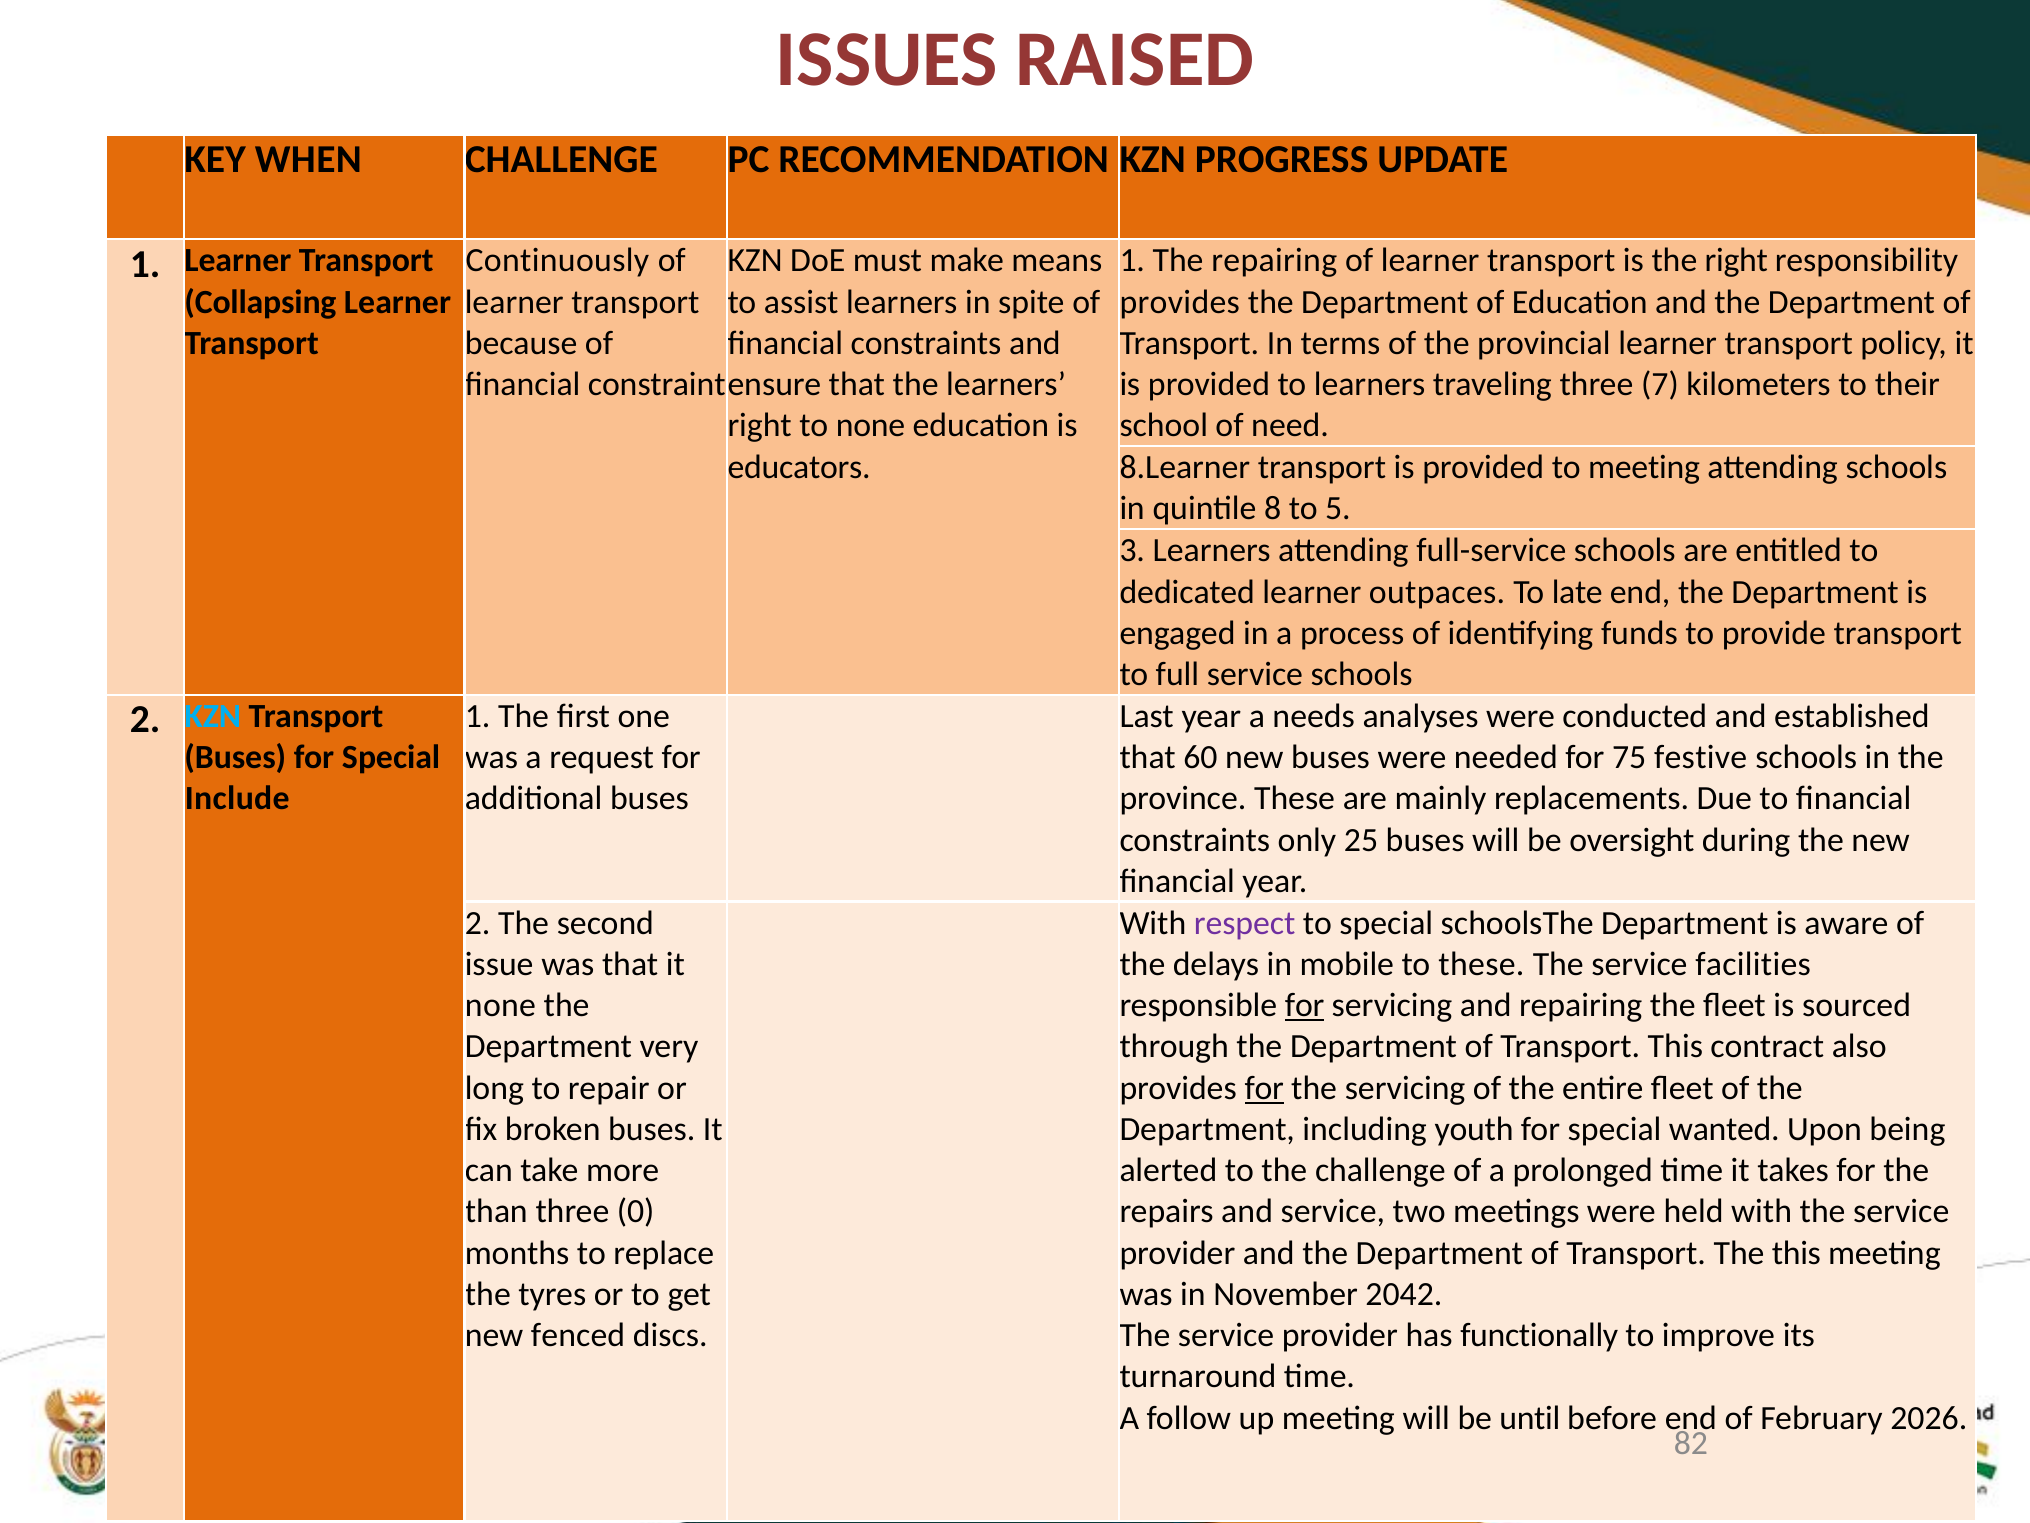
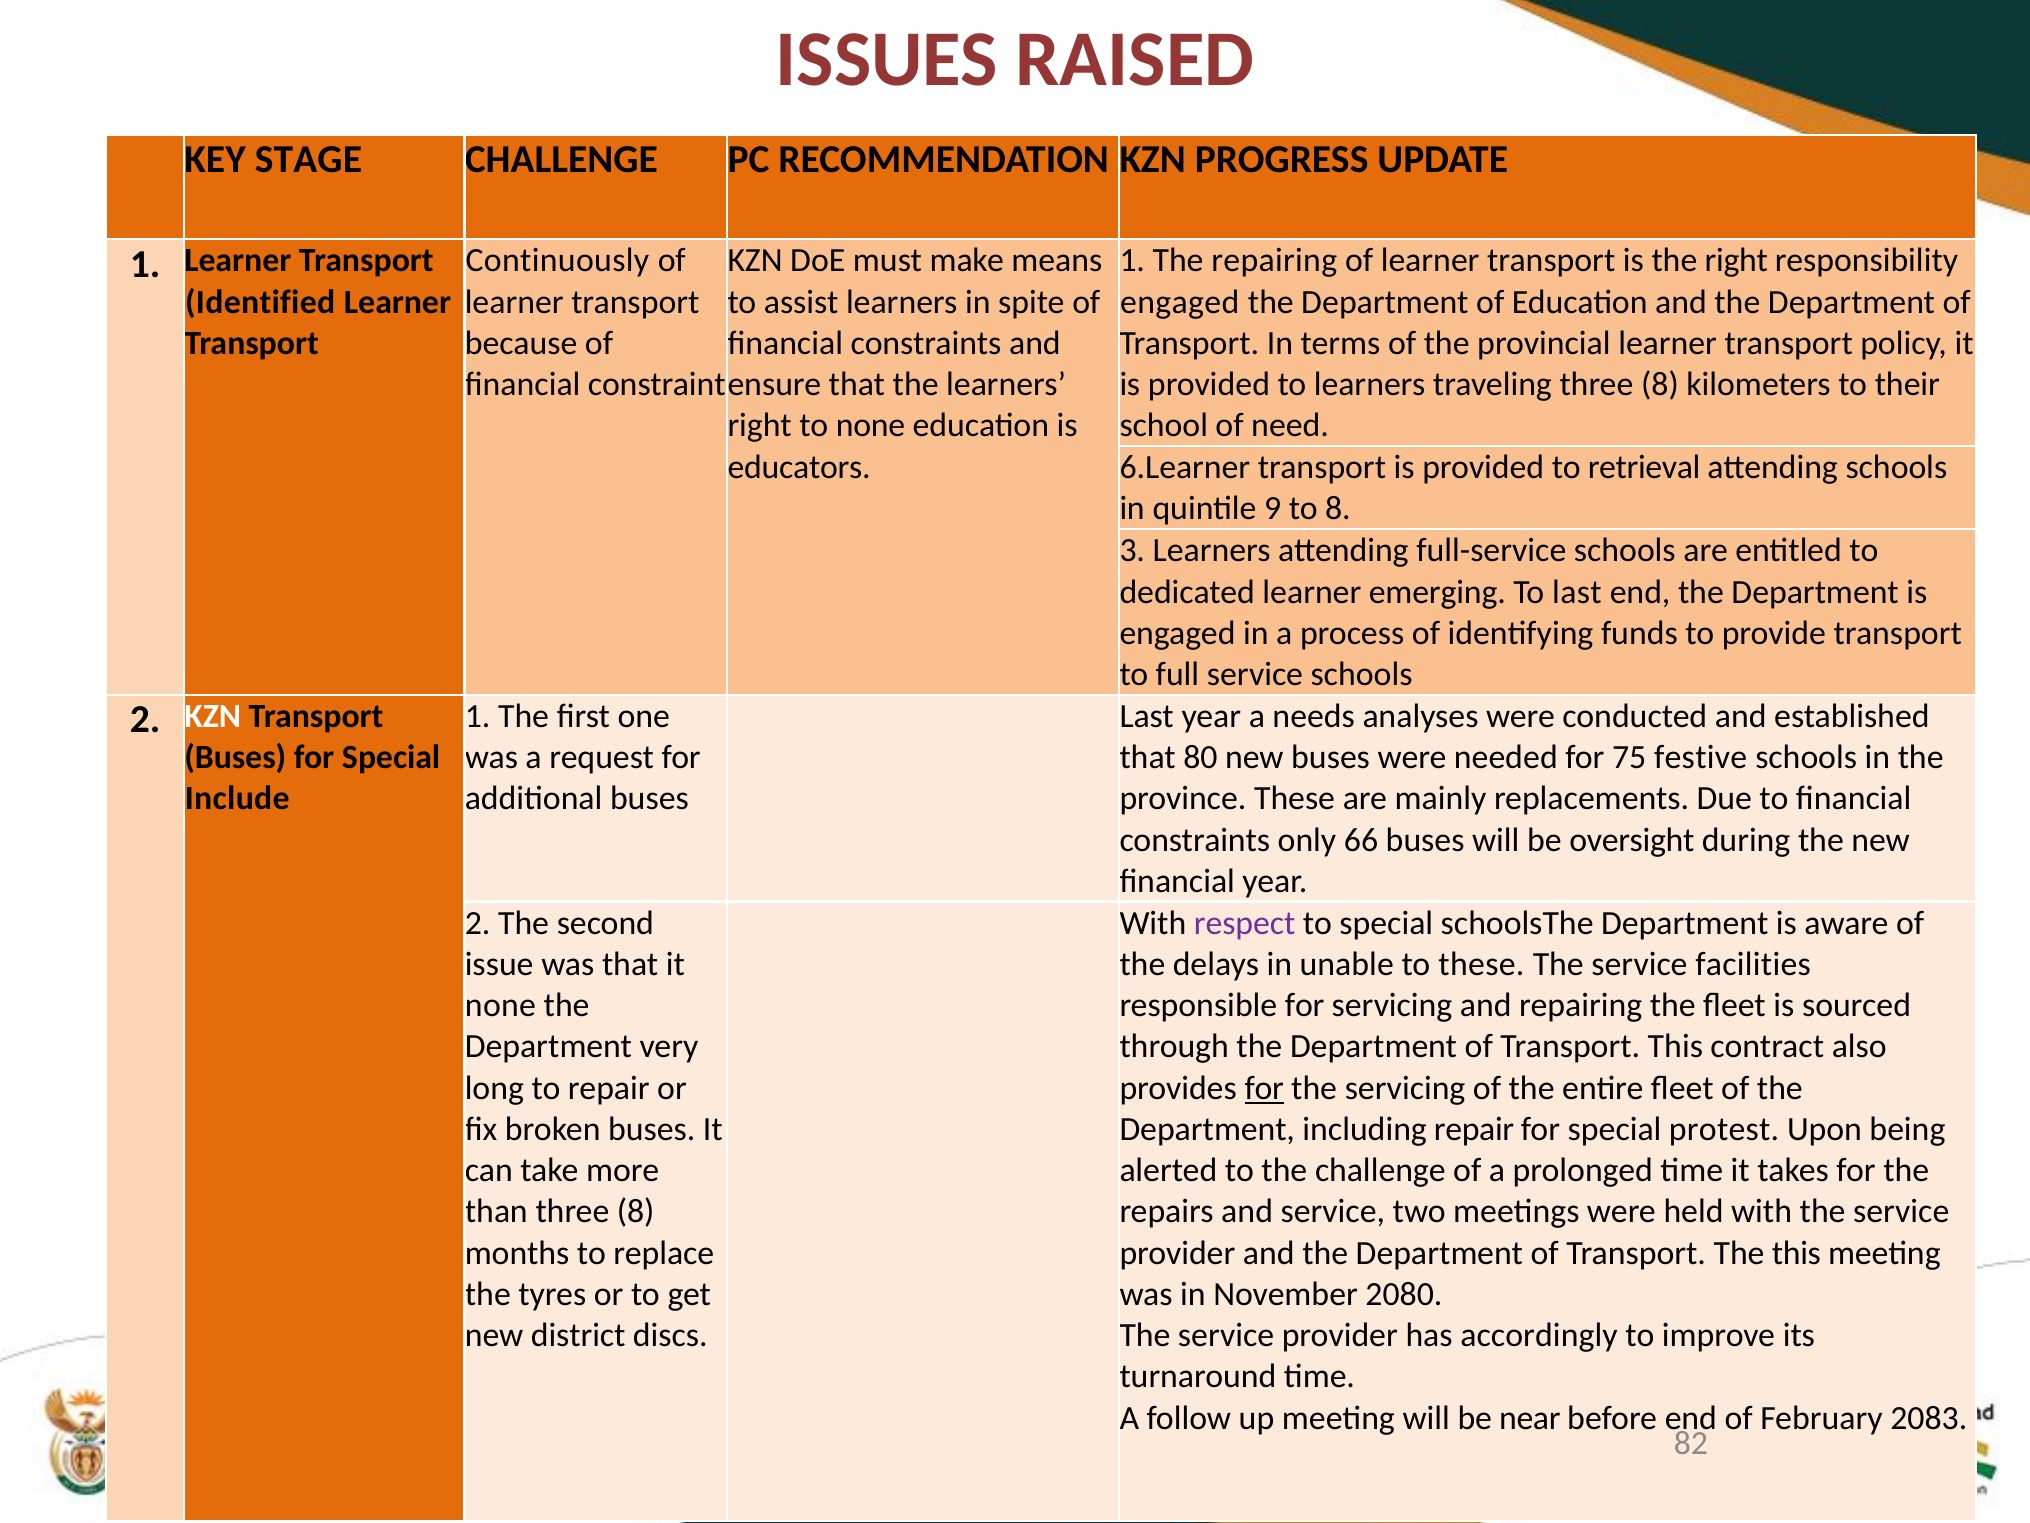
WHEN: WHEN -> STAGE (308, 160)
Collapsing: Collapsing -> Identified (260, 302)
provides: provides -> engaged (1180, 302)
traveling three 7: 7 -> 8 (1660, 384)
8.Learner: 8.Learner -> 6.Learner (1185, 467)
to meeting: meeting -> retrieval (1644, 467)
8: 8 -> 9 (1273, 509)
to 5: 5 -> 8 (1338, 509)
outpaces: outpaces -> emerging (1437, 592)
To late: late -> last (1577, 592)
KZN colour: light blue -> white (213, 716)
60: 60 -> 80 (1200, 757)
25: 25 -> 66 (1361, 840)
mobile: mobile -> unable (1347, 964)
for underline: present -> none (1305, 1005)
including youth: youth -> repair (1474, 1129)
wanted: wanted -> protest (1724, 1129)
than three 0: 0 -> 8 (636, 1211)
2042: 2042 -> 2080 (1404, 1294)
fenced: fenced -> district (578, 1335)
functionally: functionally -> accordingly (1539, 1335)
until: until -> near (1530, 1418)
2026: 2026 -> 2083 (1929, 1418)
